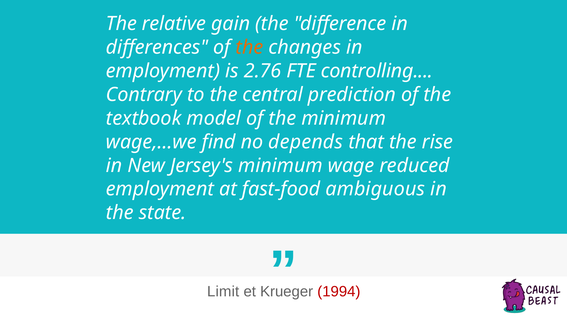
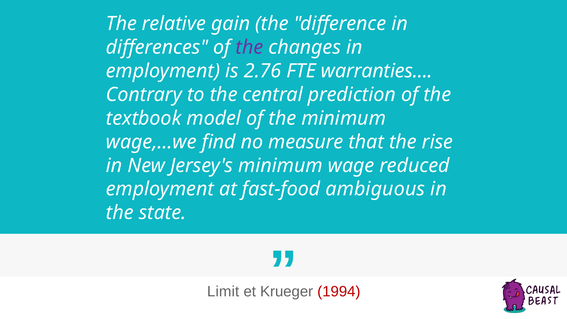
the colour: orange -> purple (249, 47)
controlling: controlling -> warranties (377, 71)
depends: depends -> measure (306, 142)
